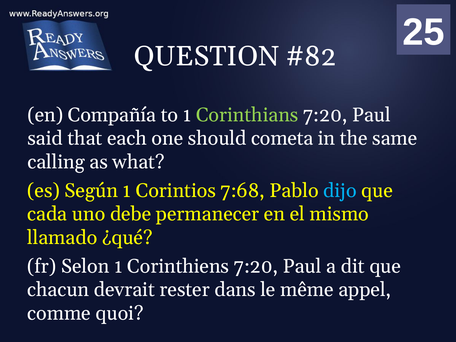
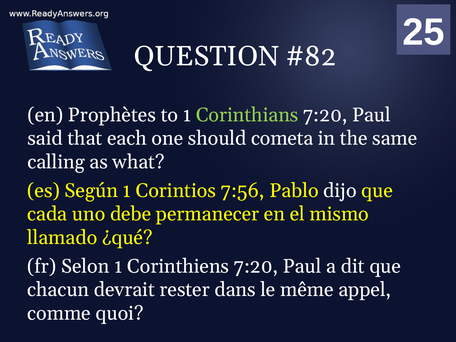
Compañía: Compañía -> Prophètes (112, 115)
7:68: 7:68 -> 7:56 (243, 191)
dijo colour: light blue -> white (340, 191)
